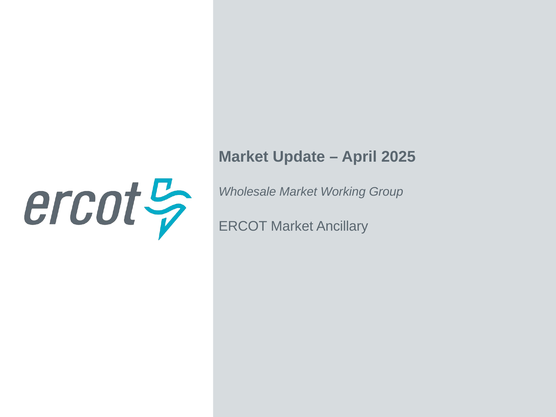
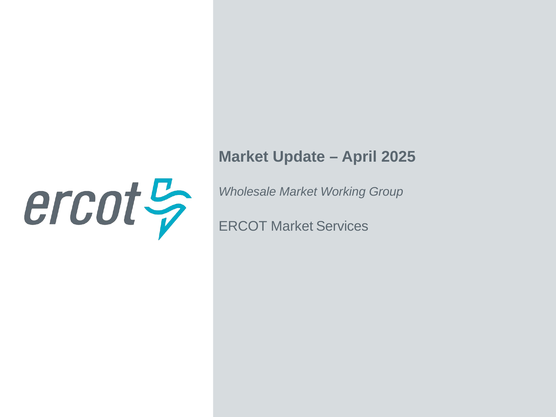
Ancillary: Ancillary -> Services (342, 226)
